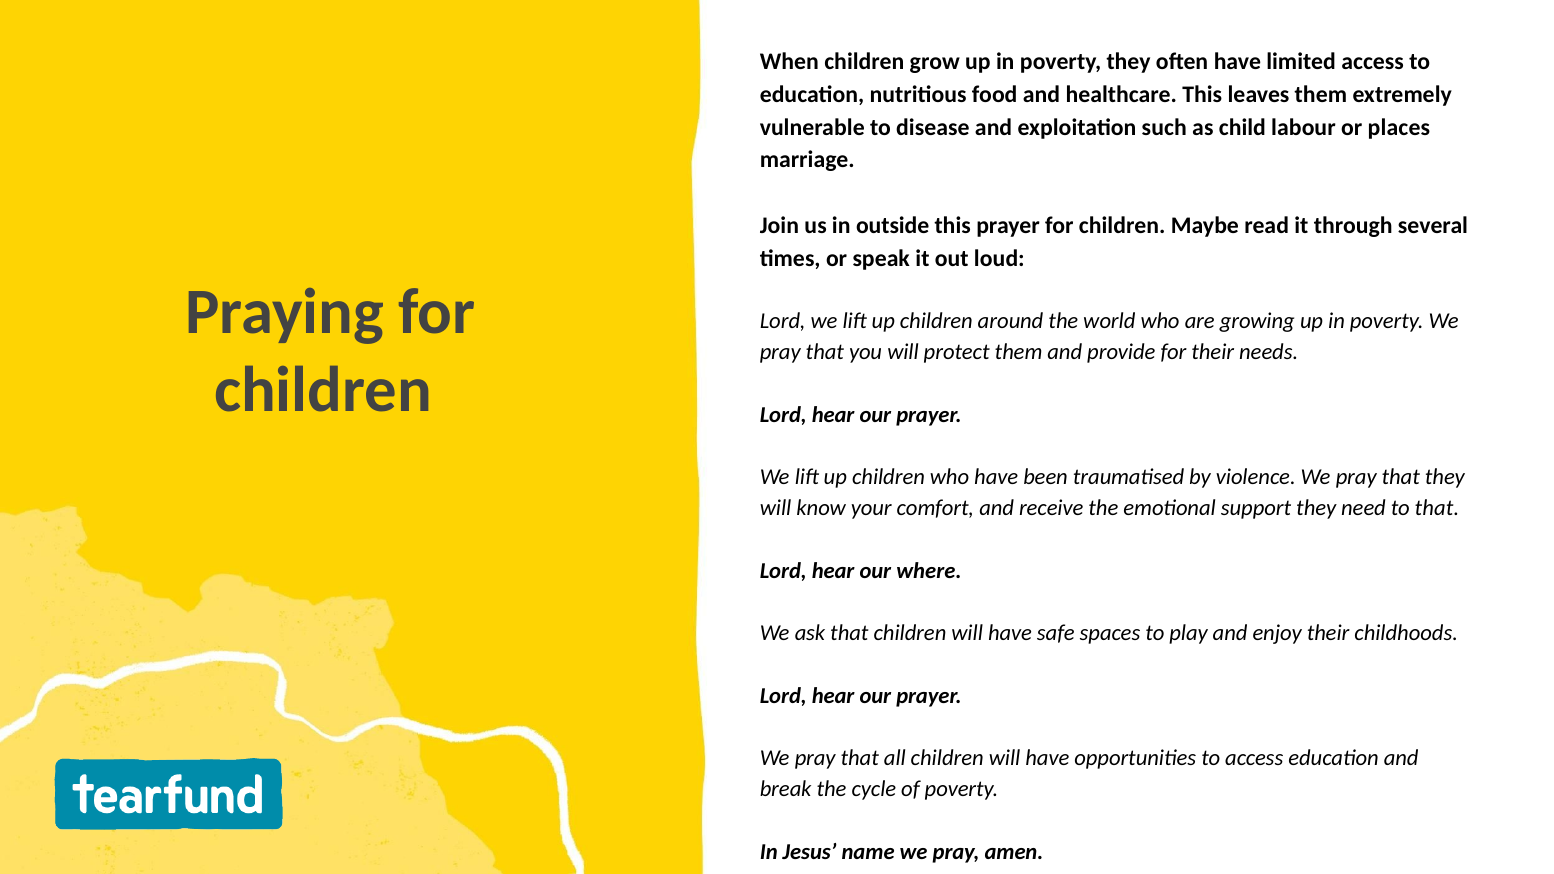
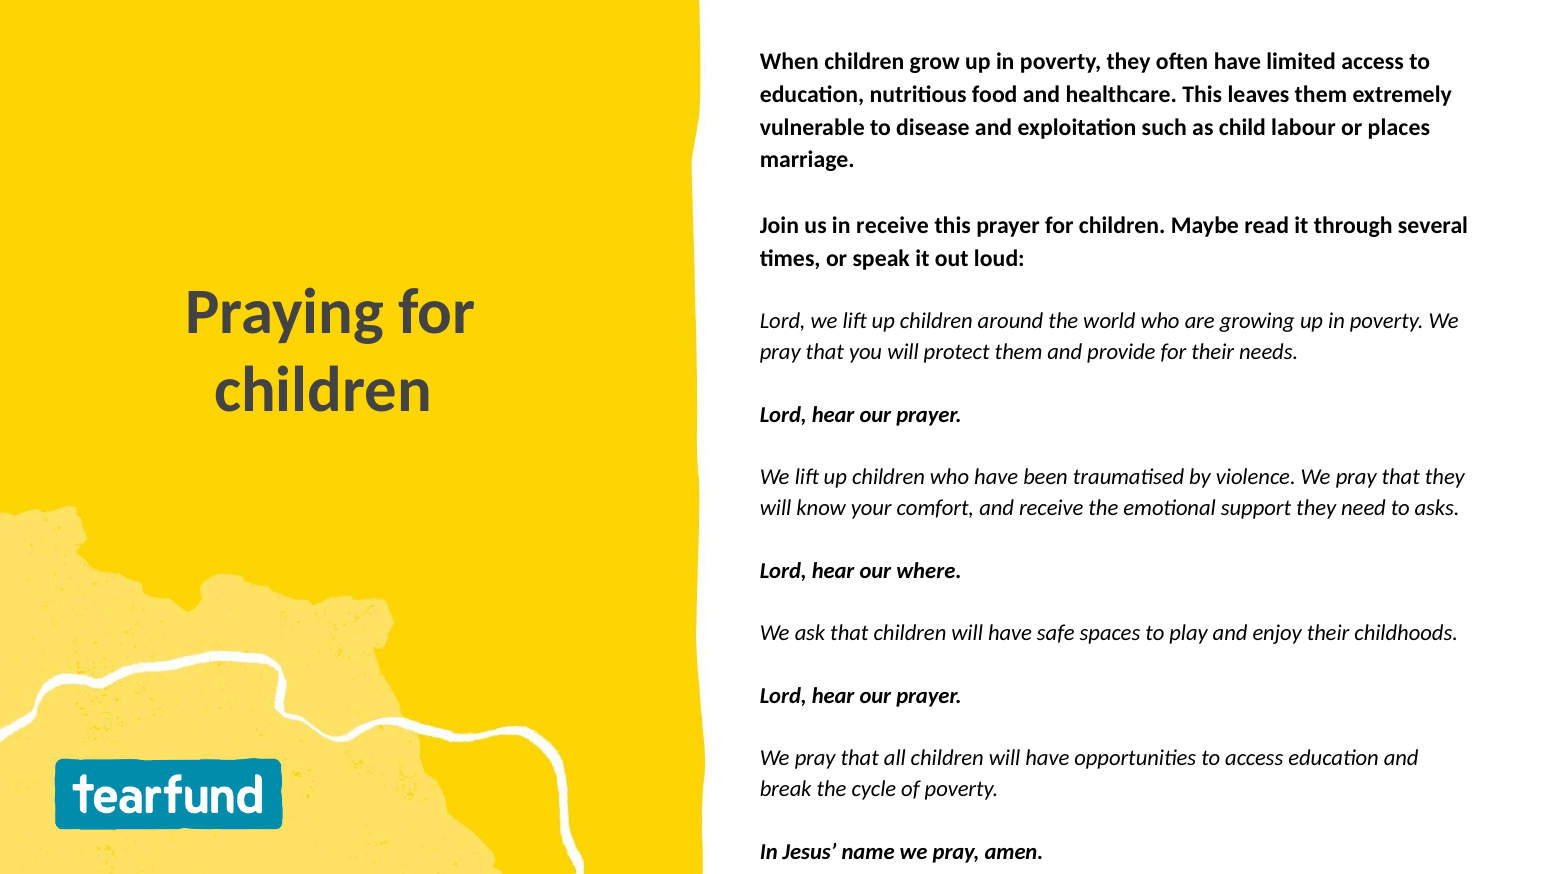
in outside: outside -> receive (892, 226)
to that: that -> asks (1437, 508)
